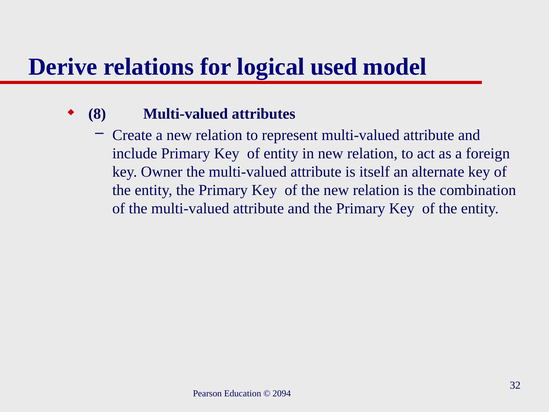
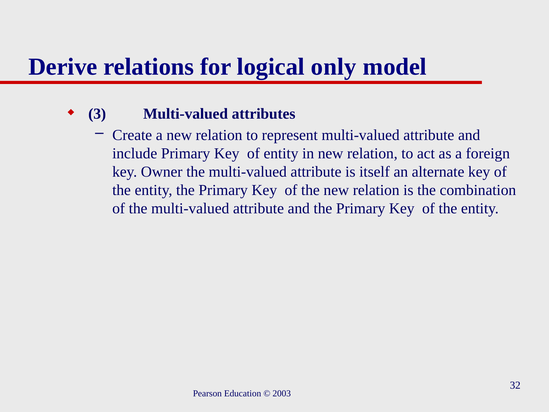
used: used -> only (334, 67)
8: 8 -> 3 (97, 114)
2094: 2094 -> 2003 (282, 393)
